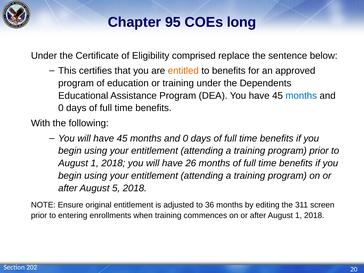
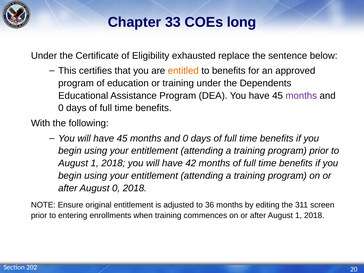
95: 95 -> 33 (173, 22)
comprised: comprised -> exhausted (194, 56)
months colour: blue -> purple (301, 96)
26: 26 -> 42 (191, 163)
August 5: 5 -> 0 (116, 188)
